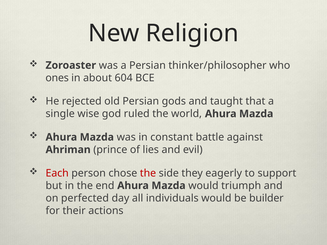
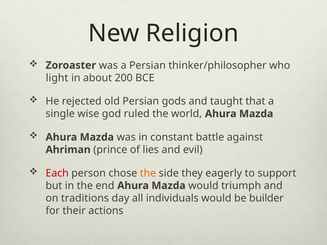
ones: ones -> light (57, 78)
604: 604 -> 200 (124, 78)
the colour: red -> orange (148, 173)
perfected: perfected -> traditions (85, 198)
